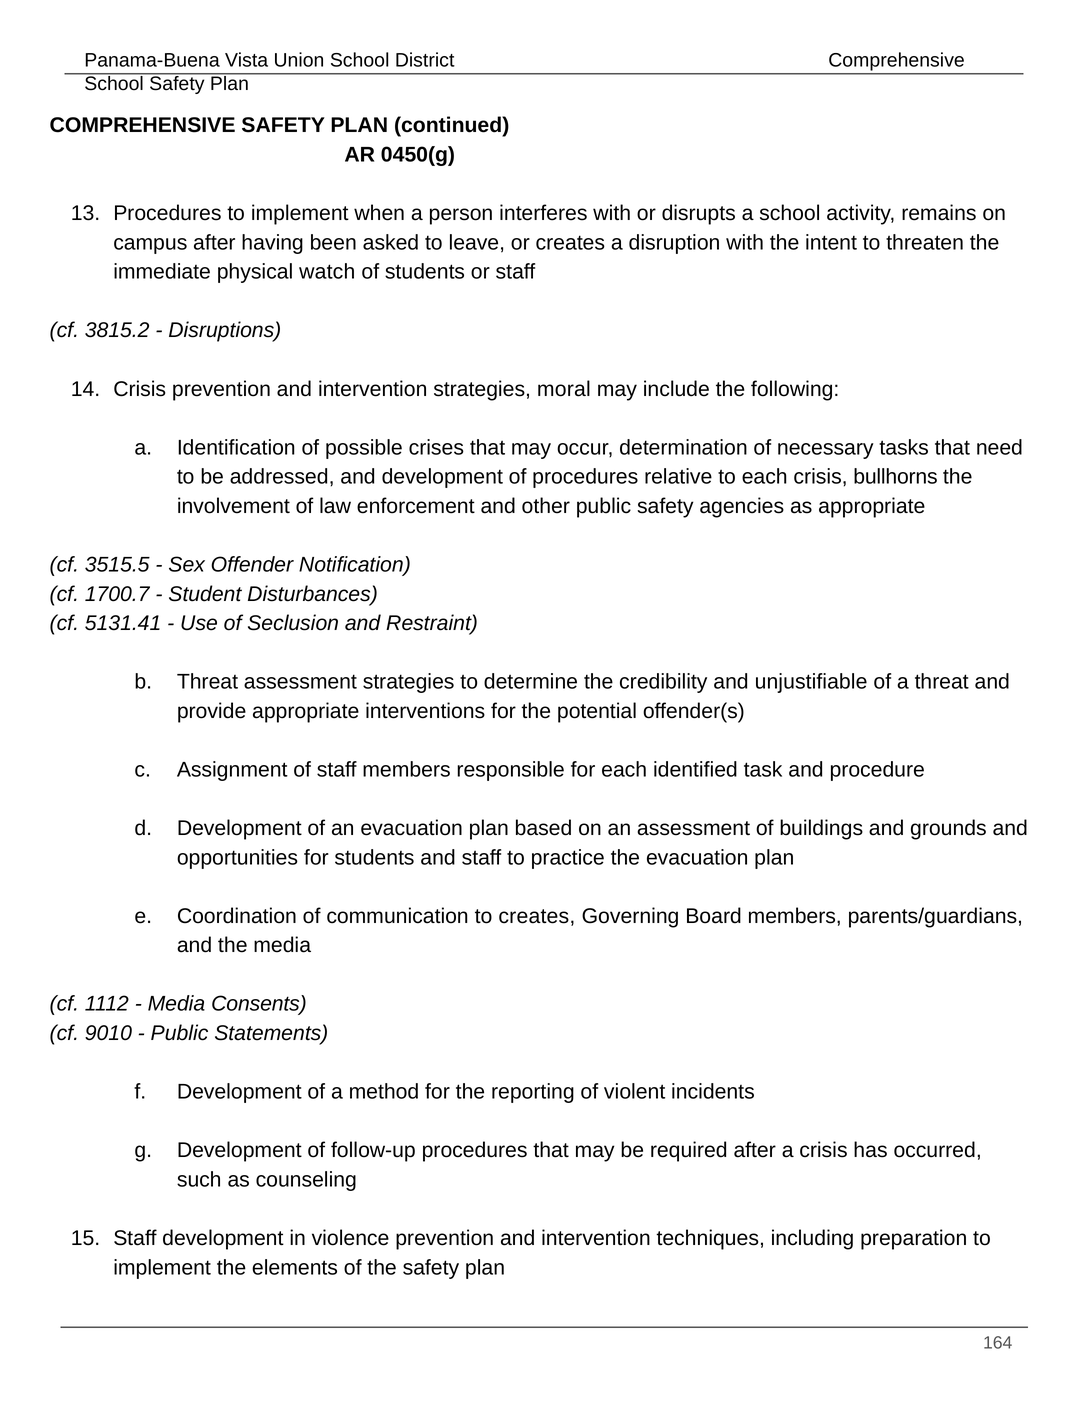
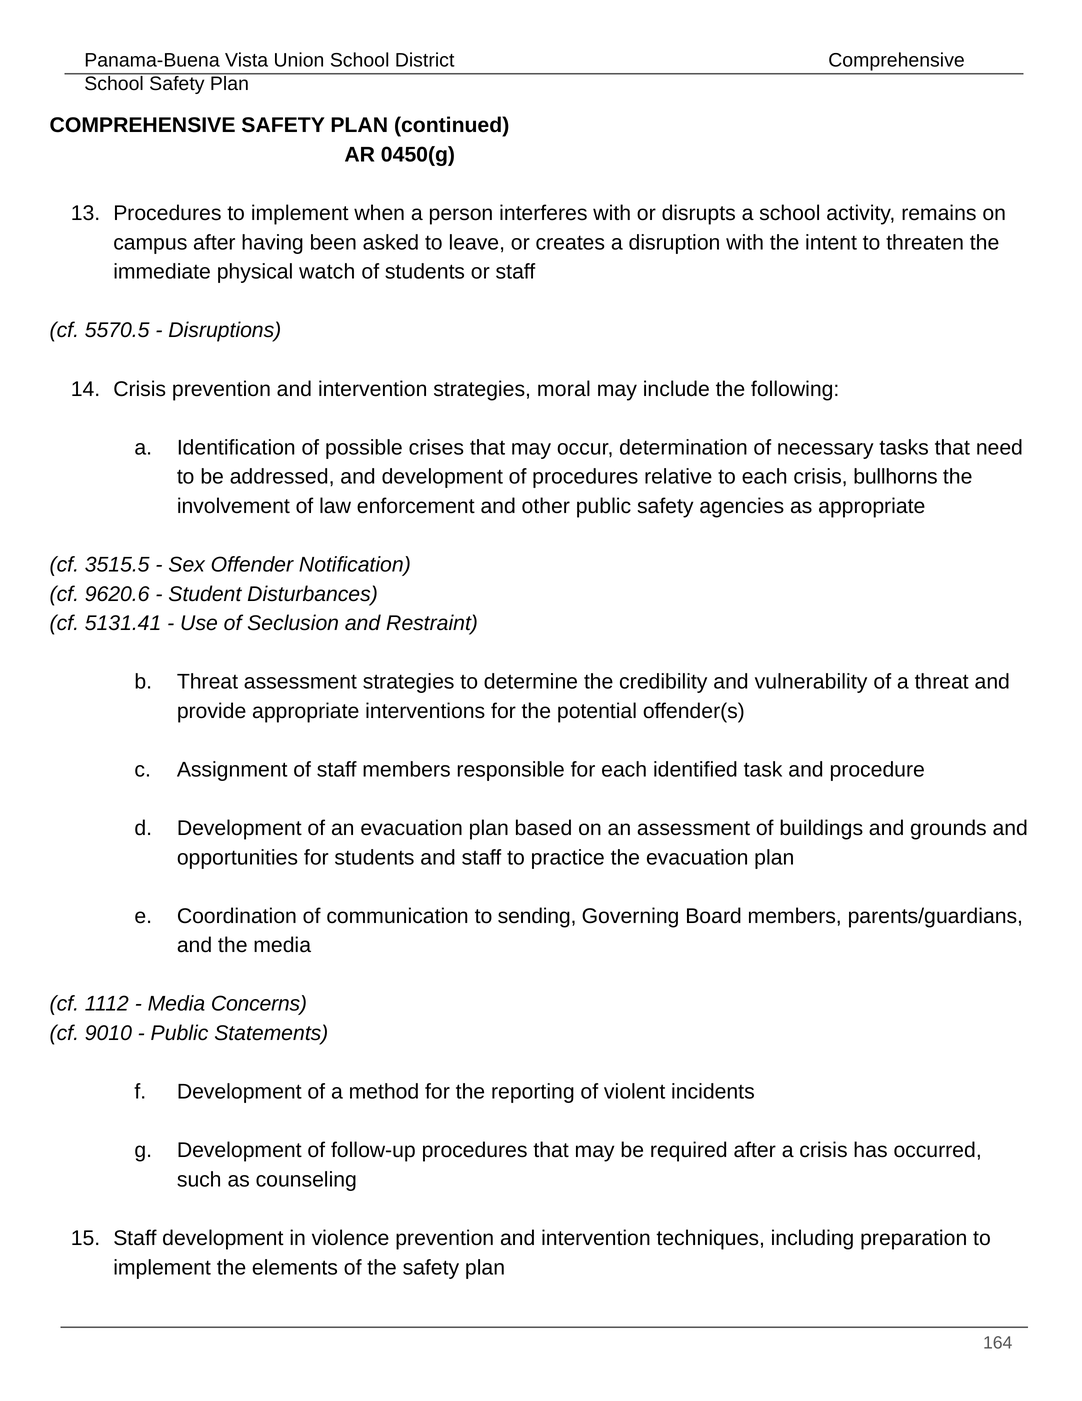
3815.2: 3815.2 -> 5570.5 (117, 330)
1700.7: 1700.7 -> 9620.6 (117, 594)
unjustifiable: unjustifiable -> vulnerability (811, 681)
to creates: creates -> sending (537, 916)
Consents: Consents -> Concerns (259, 1003)
